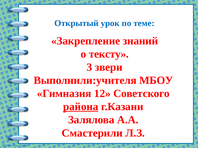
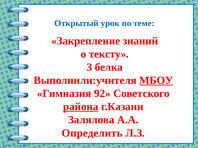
звери: звери -> белка (109, 67)
МБОУ underline: none -> present (156, 81)
12: 12 -> 92 (102, 94)
Смастерили: Смастерили -> Определить (92, 133)
